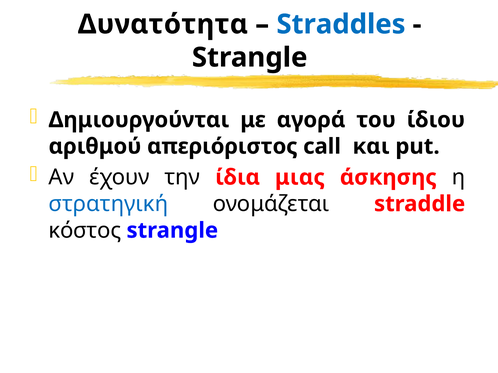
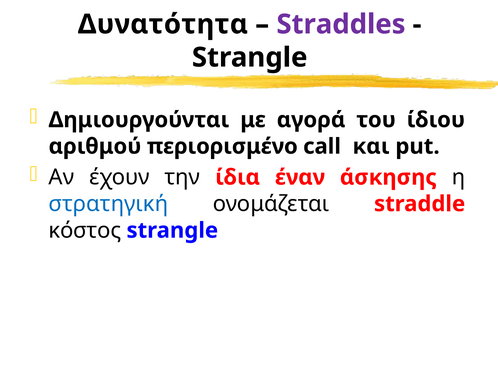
Straddles colour: blue -> purple (341, 24)
απεριόριστος: απεριόριστος -> περιορισμένο (222, 147)
μιας: μιας -> έναν (300, 178)
